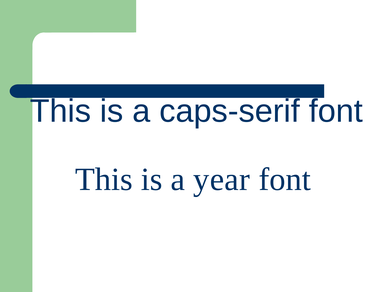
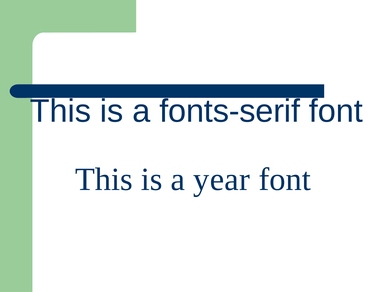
caps-serif: caps-serif -> fonts-serif (230, 111)
